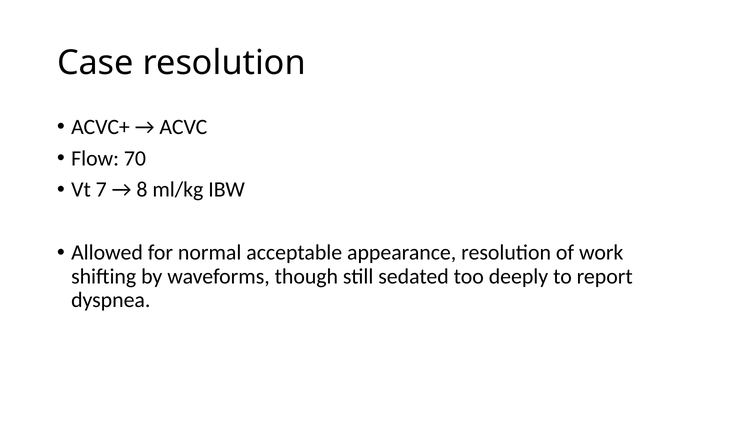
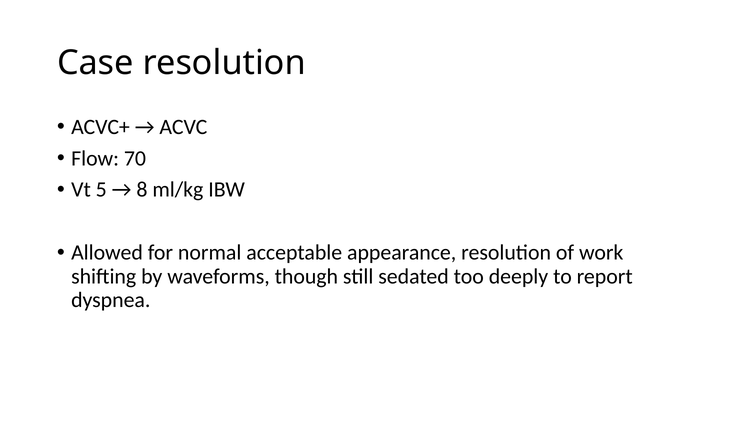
7: 7 -> 5 (101, 189)
